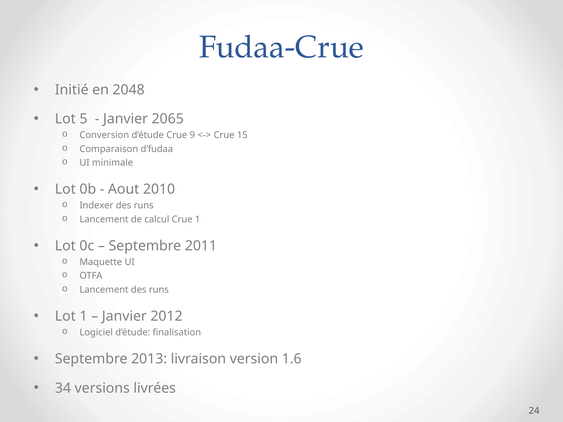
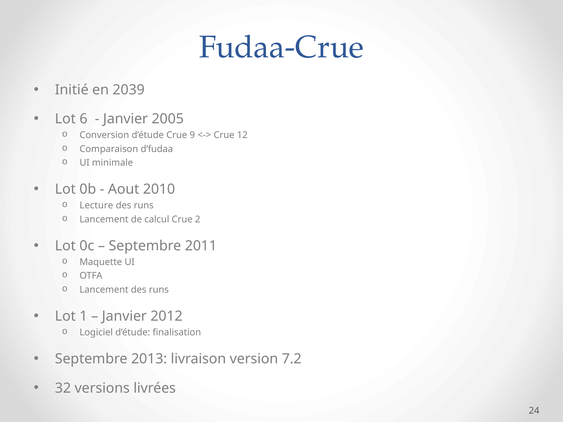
2048: 2048 -> 2039 (129, 90)
5: 5 -> 6 (84, 119)
2065: 2065 -> 2005 (168, 119)
15: 15 -> 12 (242, 135)
Indexer: Indexer -> Lecture (96, 206)
Crue 1: 1 -> 2 (198, 219)
1.6: 1.6 -> 7.2 (292, 359)
34: 34 -> 32 (63, 388)
